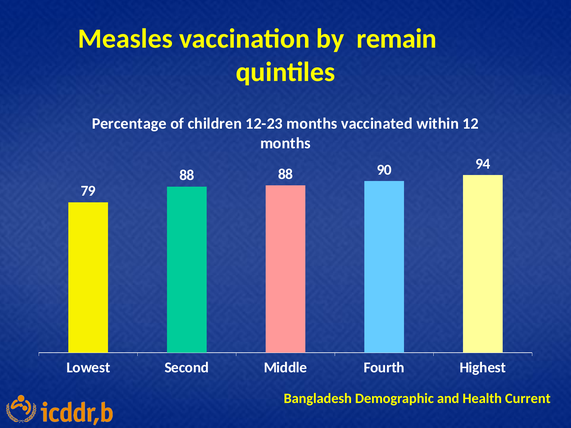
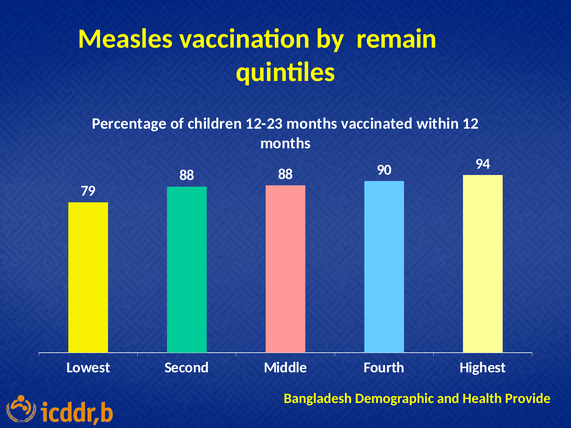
Current: Current -> Provide (528, 399)
